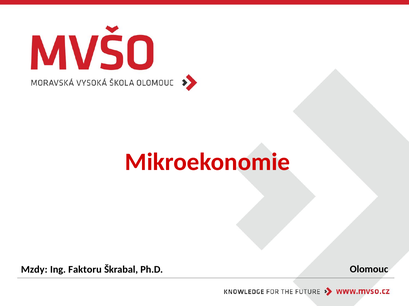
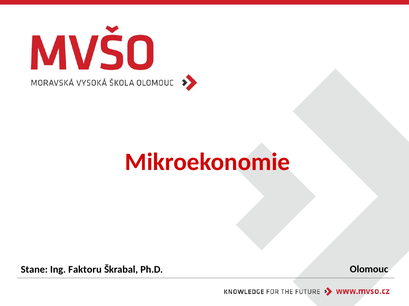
Mzdy: Mzdy -> Stane (34, 270)
